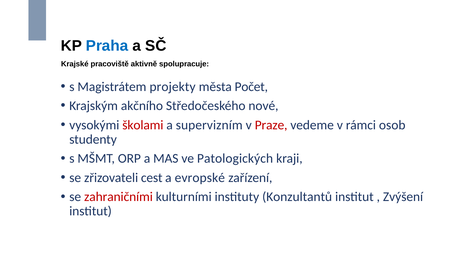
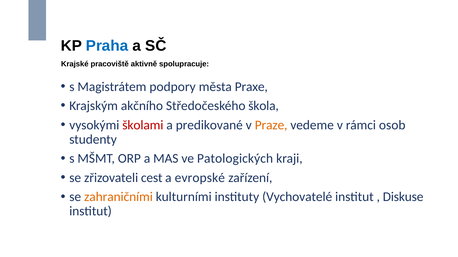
projekty: projekty -> podpory (173, 87)
Počet: Počet -> Praxe (251, 87)
nové: nové -> škola (264, 106)
supervizním: supervizním -> predikované (209, 125)
Praze colour: red -> orange (271, 125)
zahraničními colour: red -> orange (118, 197)
Konzultantů: Konzultantů -> Vychovatelé (297, 197)
Zvýšení: Zvýšení -> Diskuse (403, 197)
